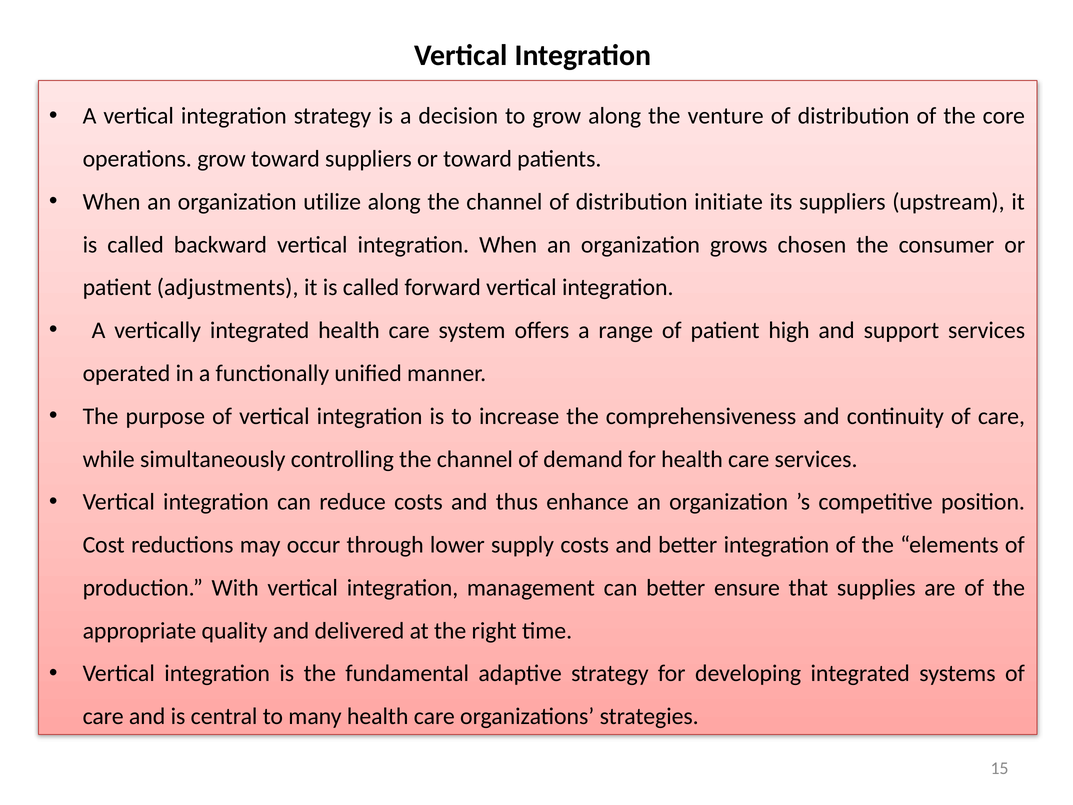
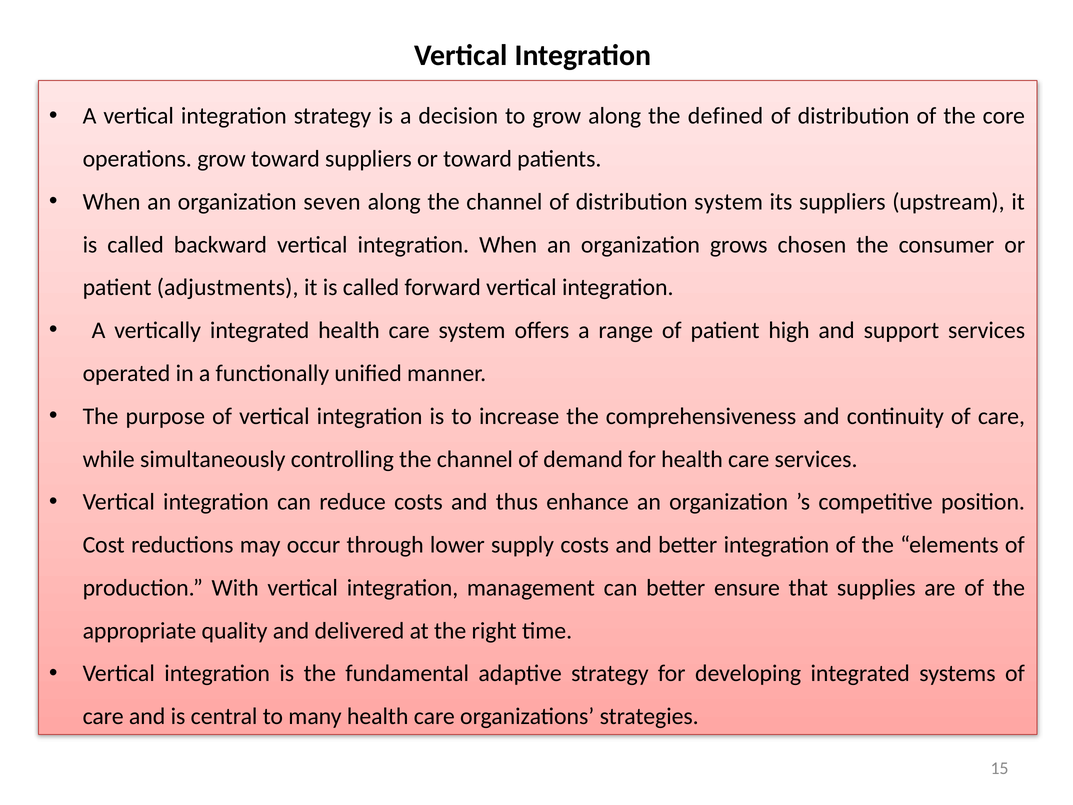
venture: venture -> defined (726, 116)
utilize: utilize -> seven (332, 202)
distribution initiate: initiate -> system (729, 202)
